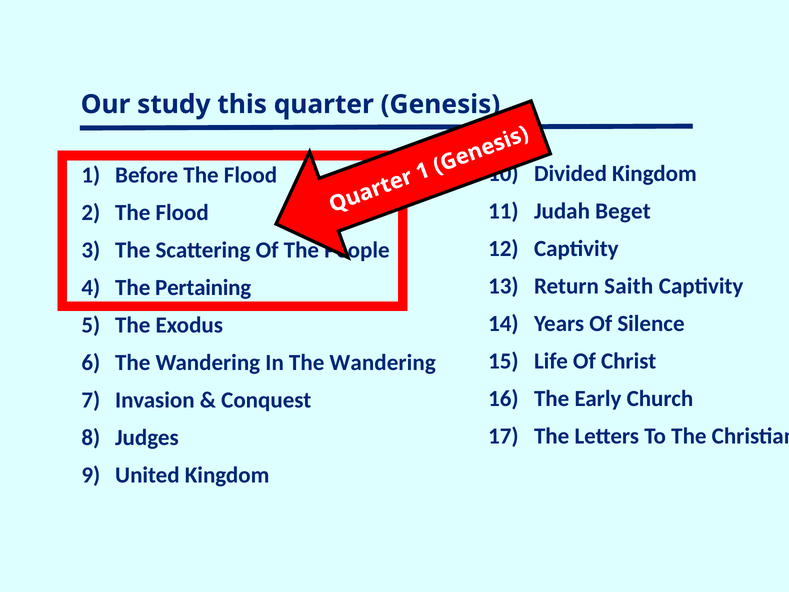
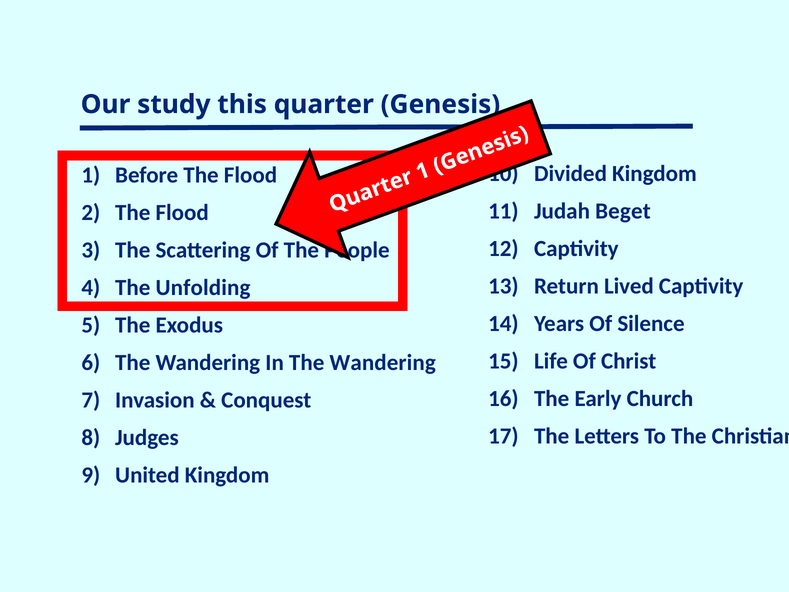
Saith: Saith -> Lived (629, 286)
Pertaining: Pertaining -> Unfolding (203, 288)
